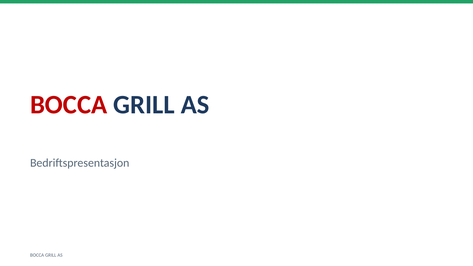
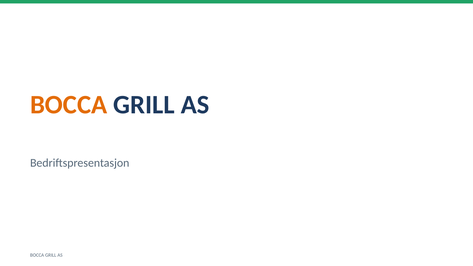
BOCCA colour: red -> orange (69, 105)
